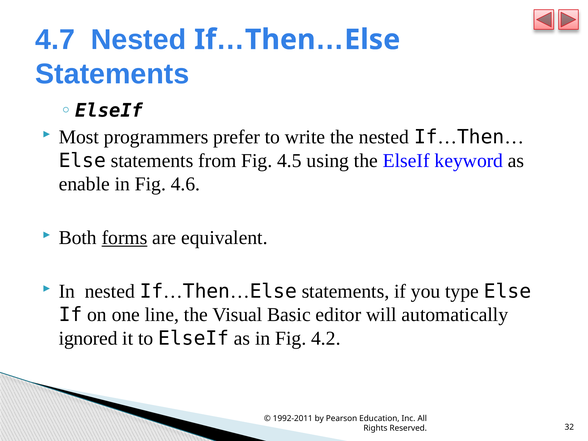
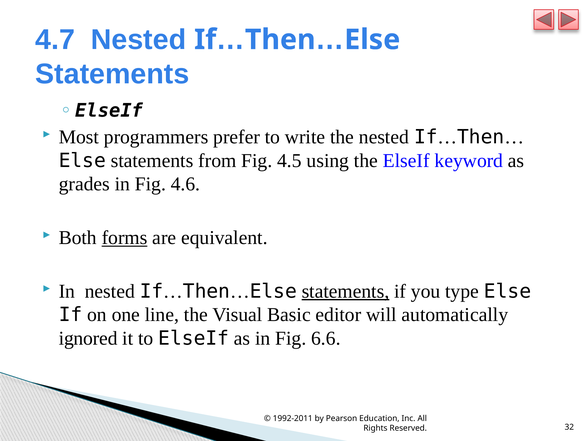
enable: enable -> grades (84, 184)
statements underline: none -> present (345, 291)
4.2: 4.2 -> 6.6 (326, 338)
